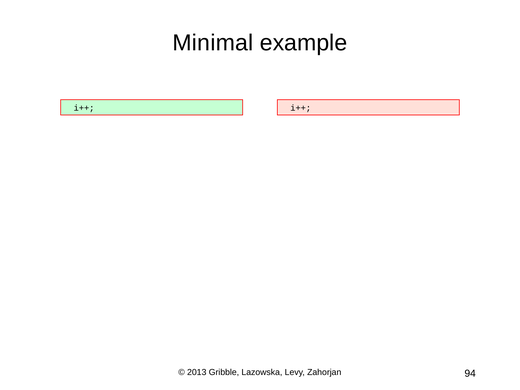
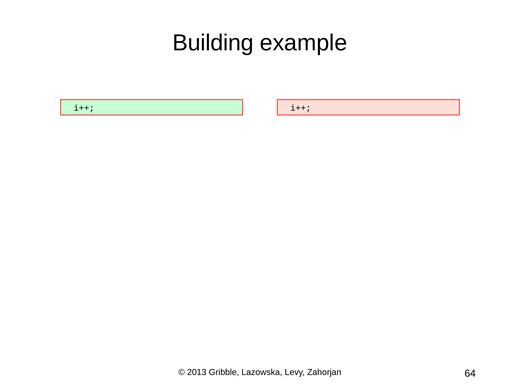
Minimal: Minimal -> Building (213, 43)
94: 94 -> 64 (470, 373)
